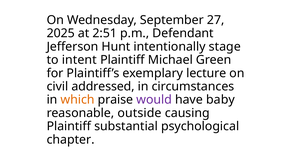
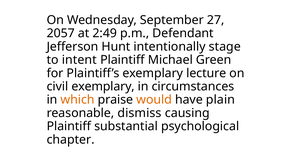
2025: 2025 -> 2057 (61, 33)
2:51: 2:51 -> 2:49 (105, 33)
civil addressed: addressed -> exemplary (103, 87)
would colour: purple -> orange (154, 100)
baby: baby -> plain (220, 100)
outside: outside -> dismiss (140, 113)
